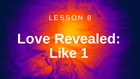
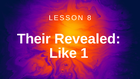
Love: Love -> Their (34, 39)
